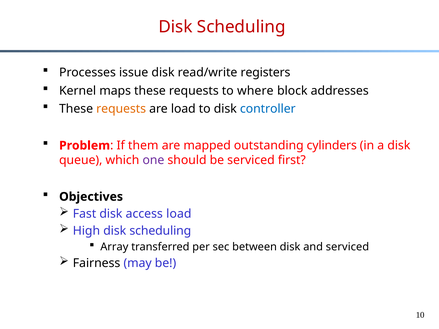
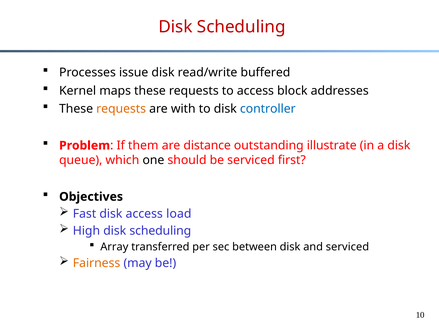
registers: registers -> buffered (265, 72)
to where: where -> access (255, 91)
are load: load -> with (183, 109)
mapped: mapped -> distance (207, 146)
cylinders: cylinders -> illustrate (332, 146)
one colour: purple -> black (153, 160)
Fairness colour: black -> orange (97, 263)
